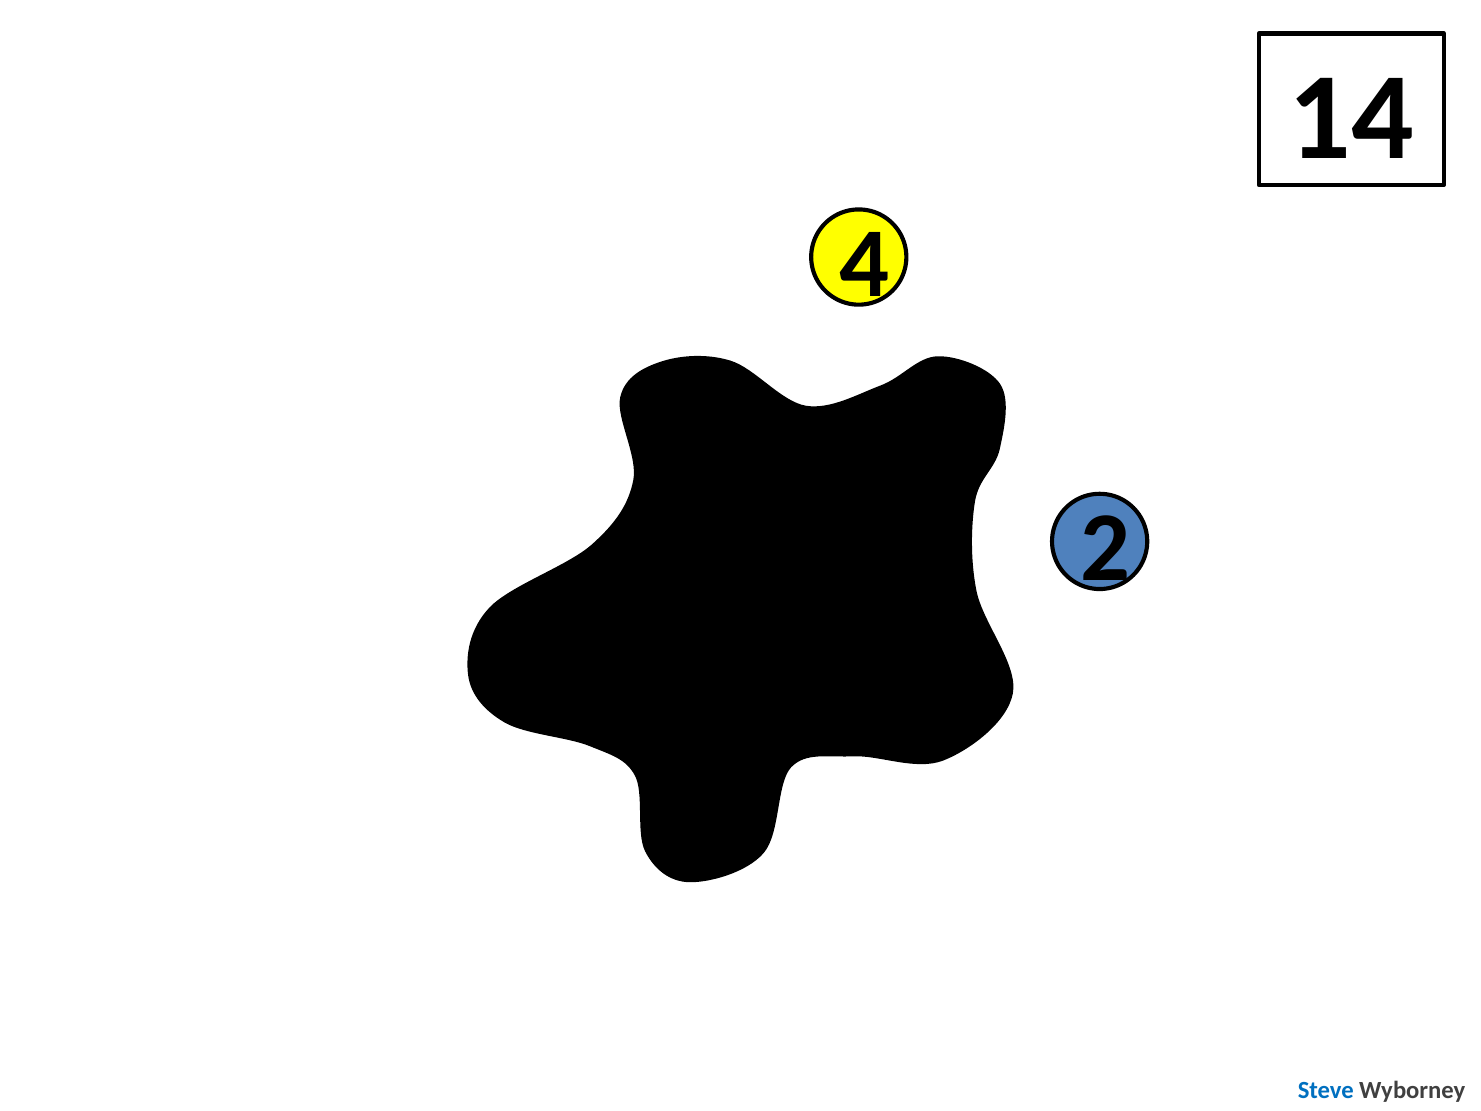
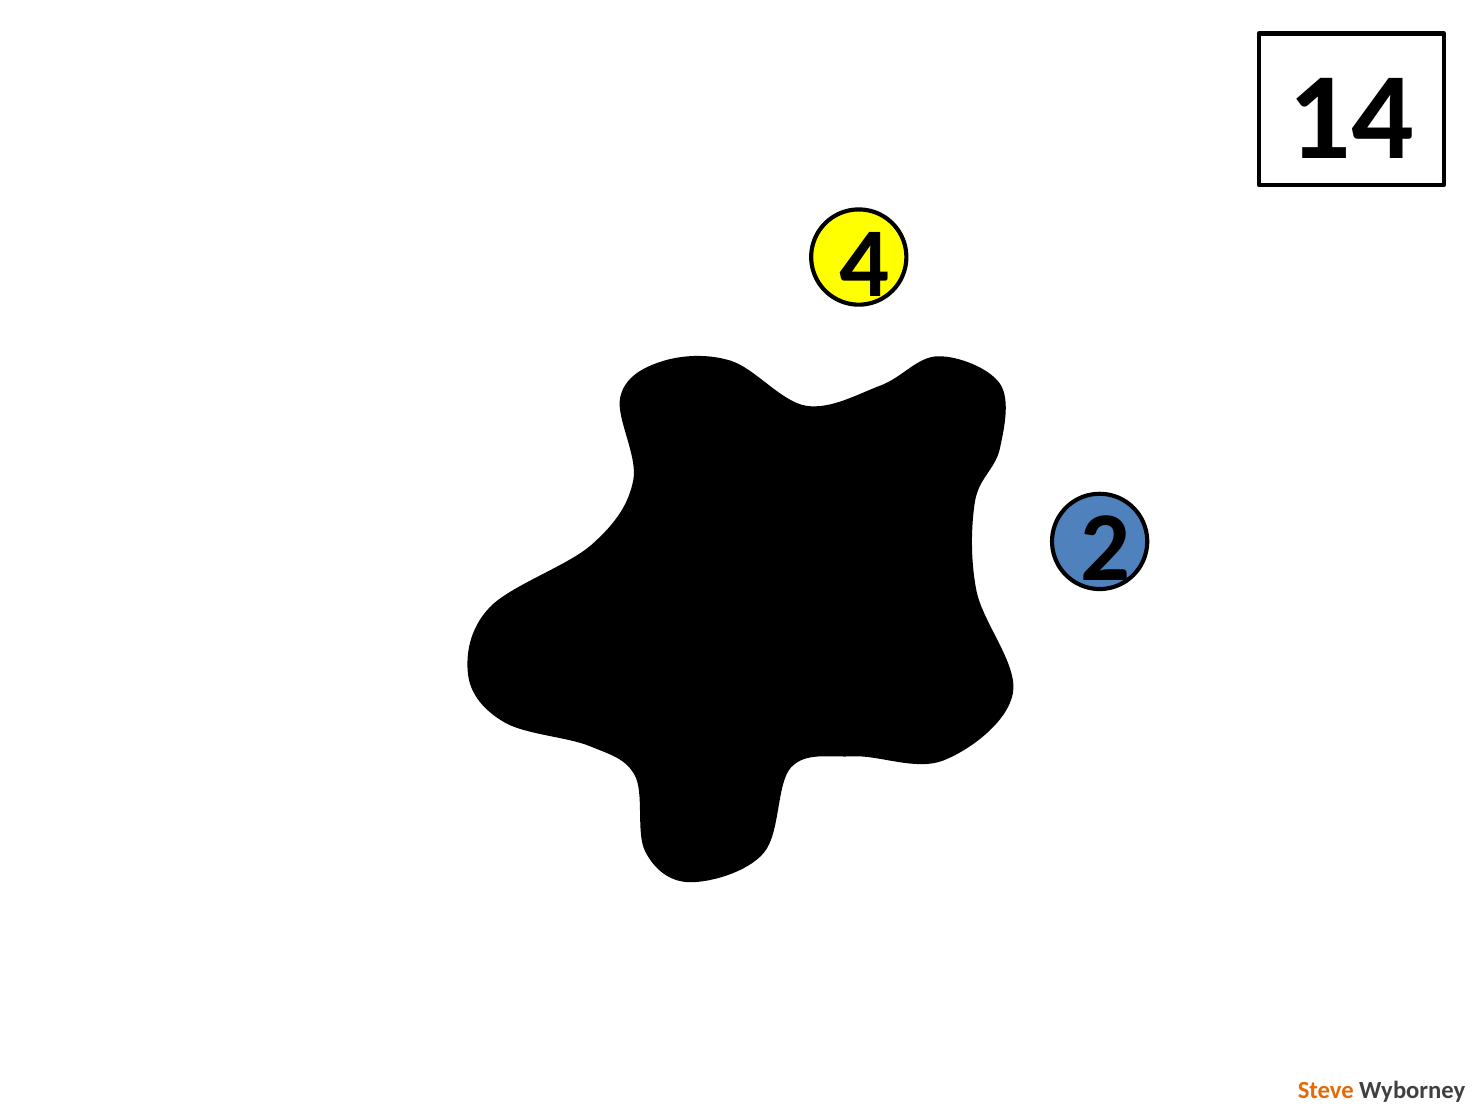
Steve colour: blue -> orange (1326, 1090)
